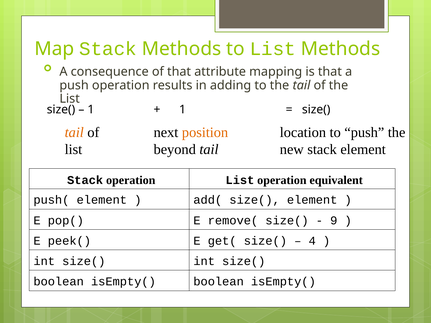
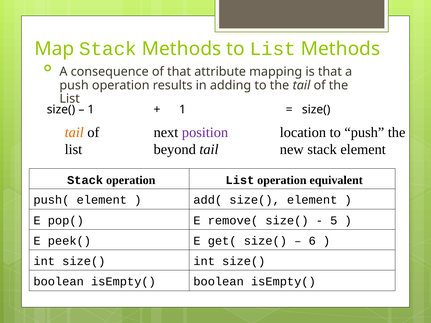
position colour: orange -> purple (205, 132)
9: 9 -> 5 (334, 221)
4: 4 -> 6 (312, 241)
